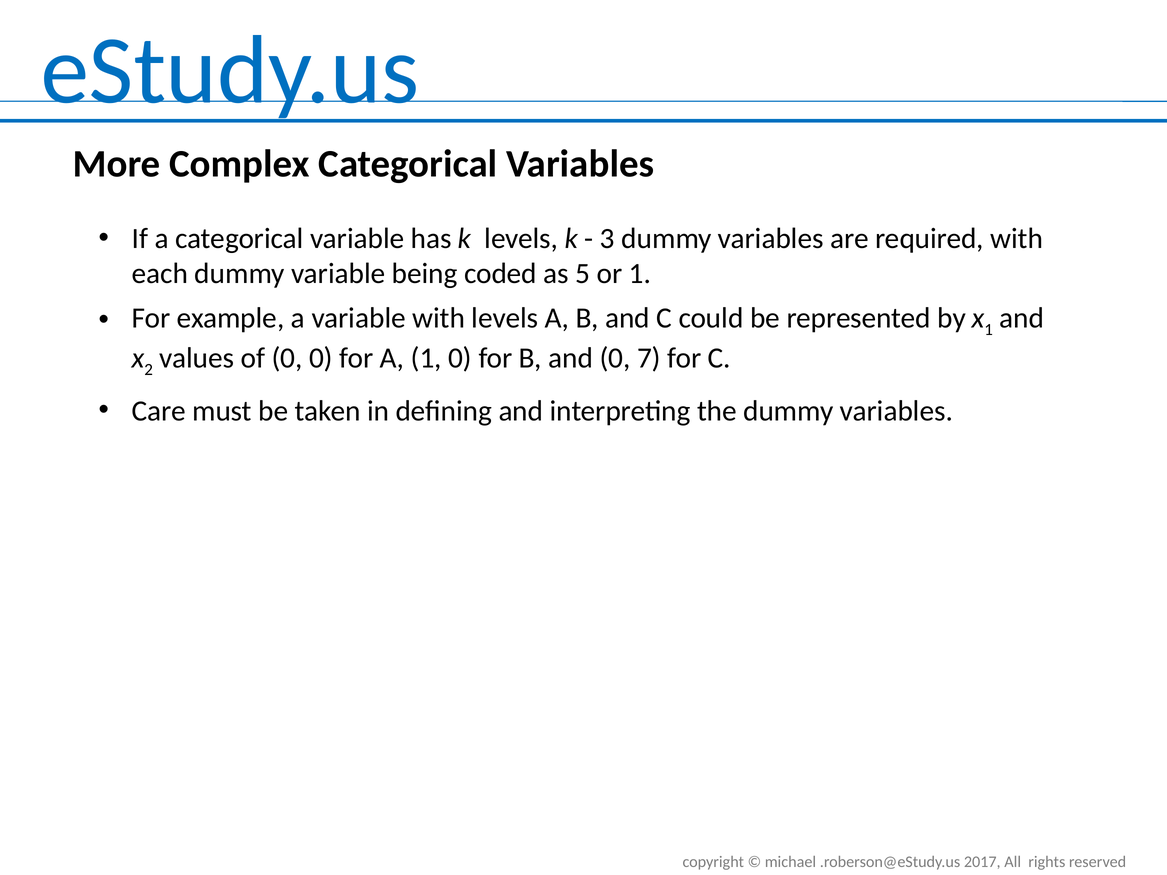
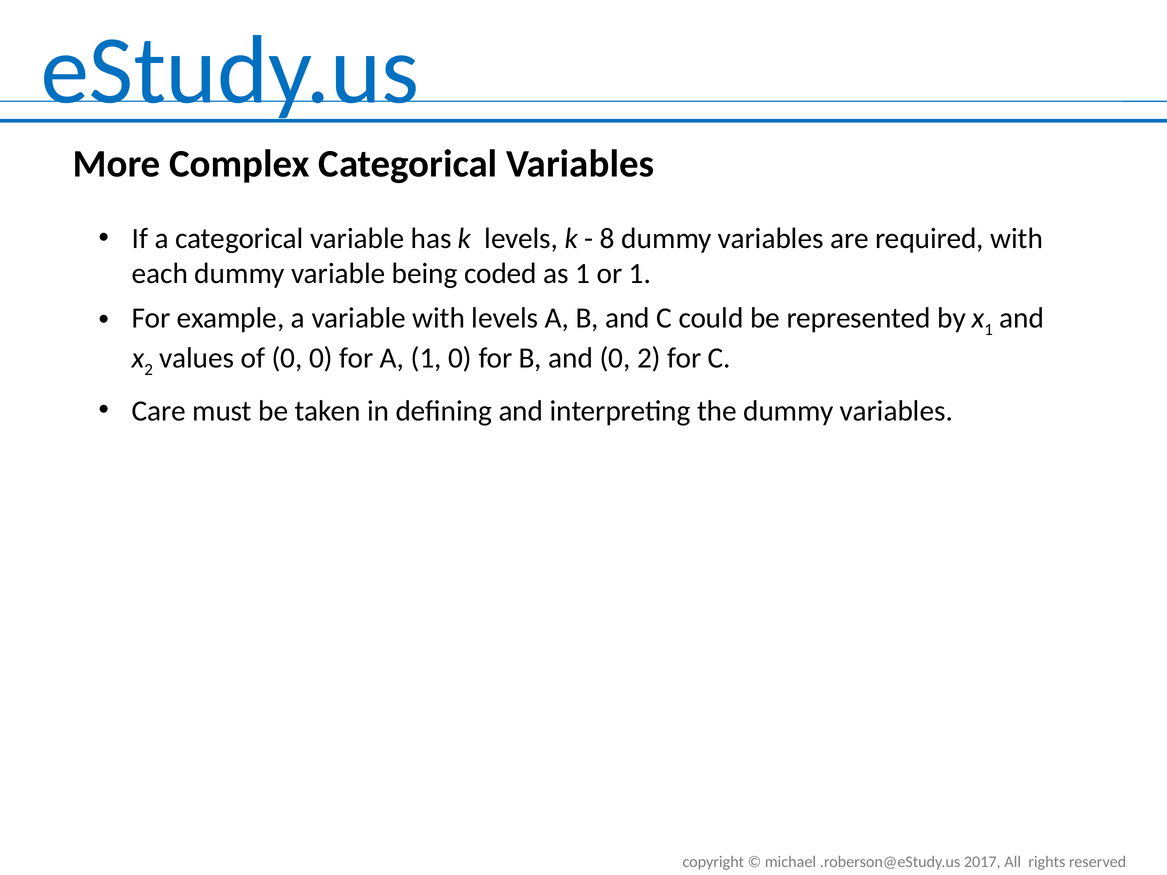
3: 3 -> 8 (607, 239)
as 5: 5 -> 1 (583, 274)
0 7: 7 -> 2 (649, 358)
